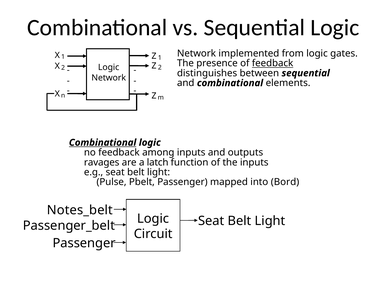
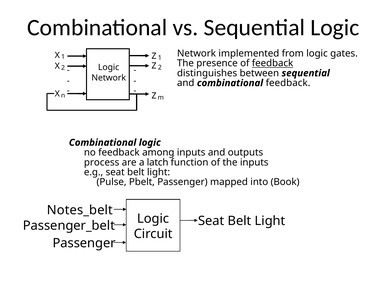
combinational elements: elements -> feedback (288, 83)
Combinational underline: present -> none (103, 143)
ravages: ravages -> process (102, 162)
Bord: Bord -> Book (285, 182)
